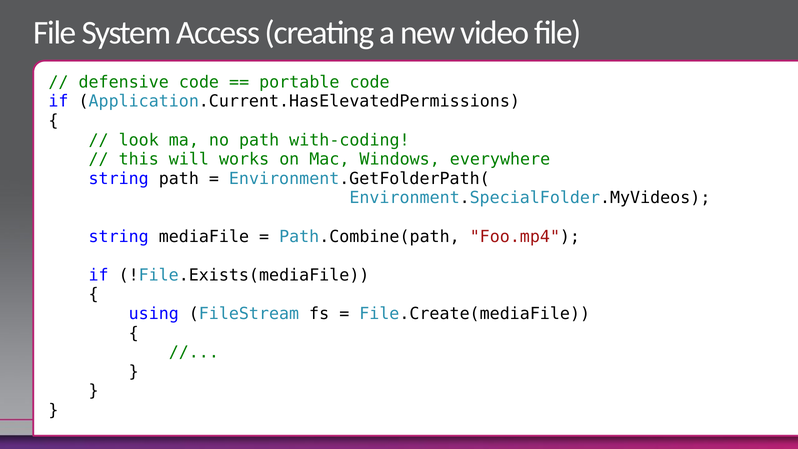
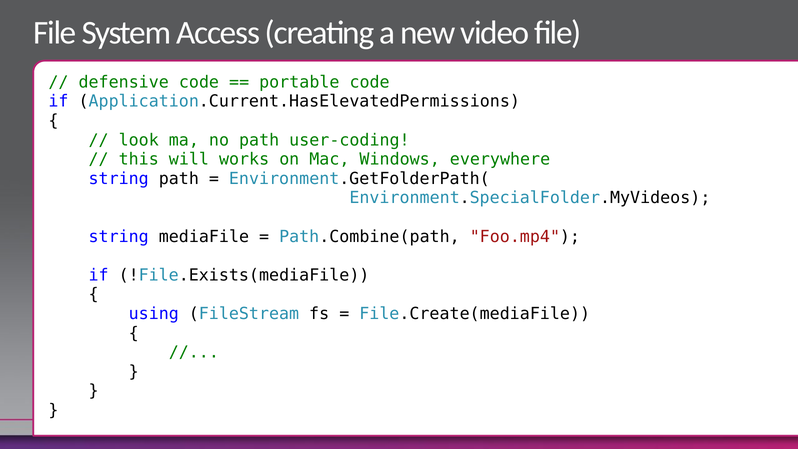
with-coding: with-coding -> user-coding (349, 140)
